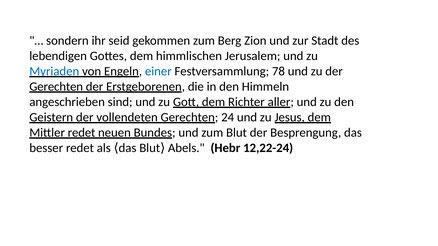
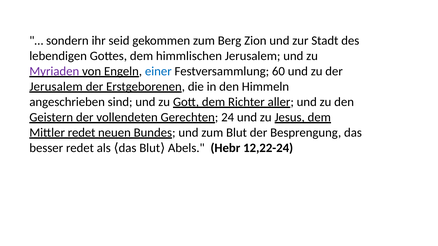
Myriaden colour: blue -> purple (54, 71)
78: 78 -> 60 (278, 71)
Gerechten: Gerechten -> Jerusalem (56, 87)
